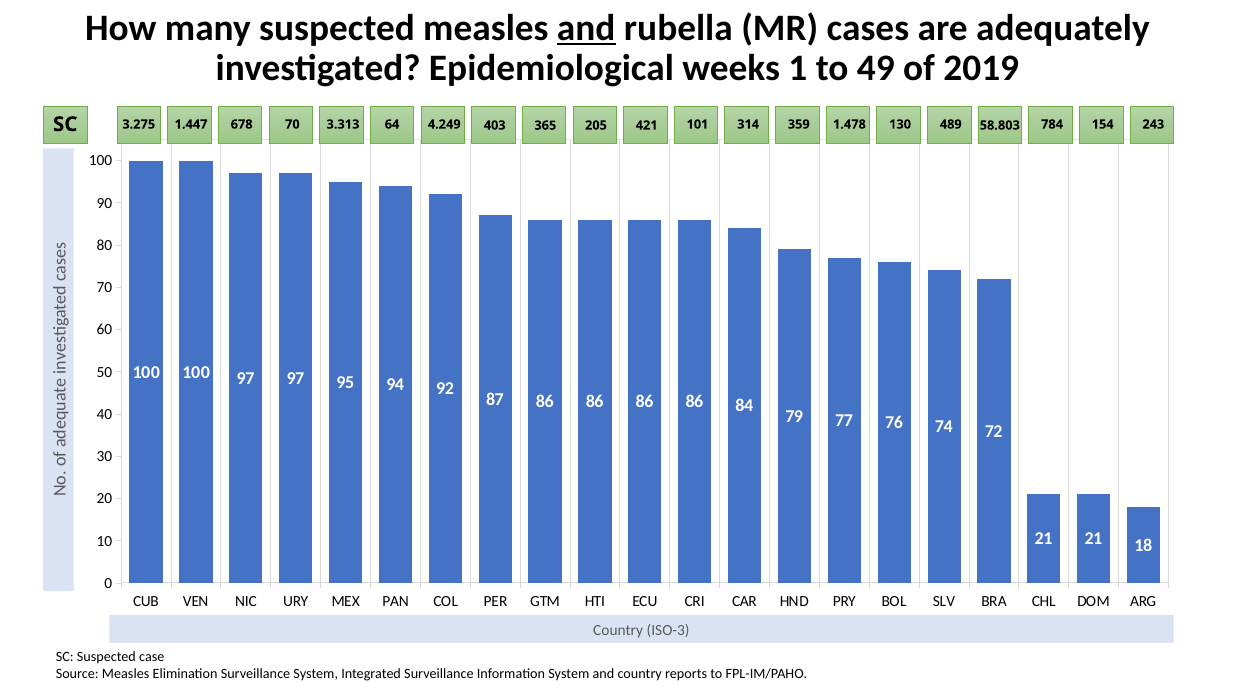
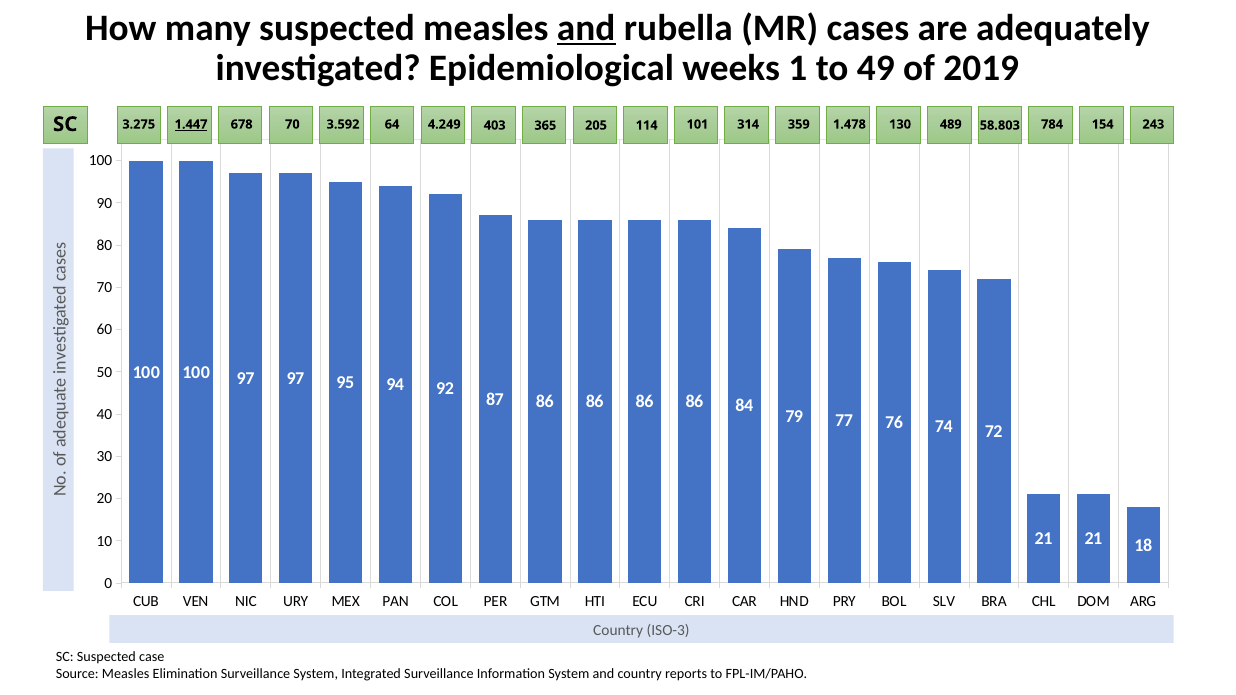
1.447 underline: none -> present (191, 124)
3.313: 3.313 -> 3.592 (343, 124)
421: 421 -> 114 (647, 125)
